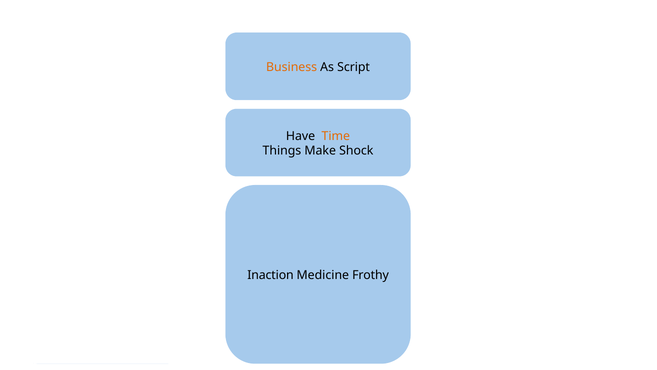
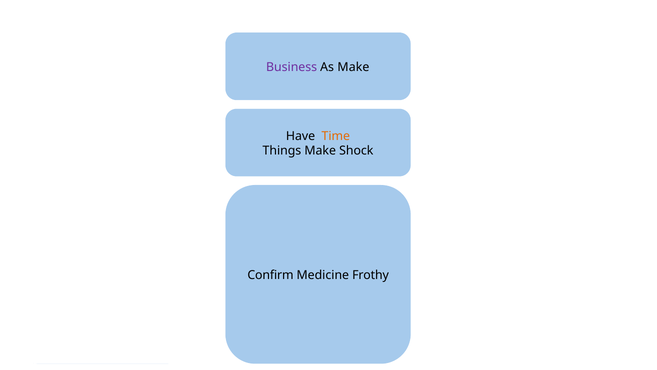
Business colour: orange -> purple (292, 67)
As Script: Script -> Make (353, 67)
Inaction: Inaction -> Confirm (270, 275)
